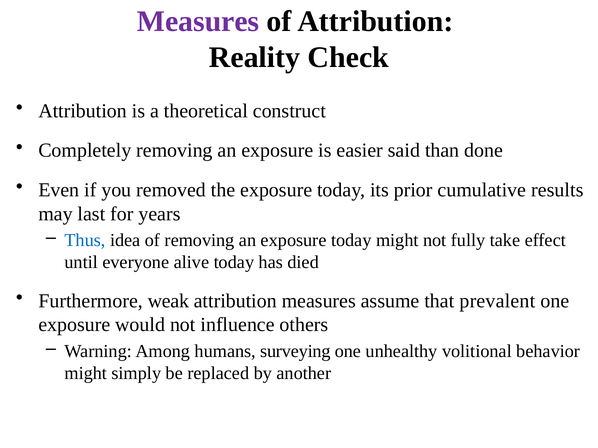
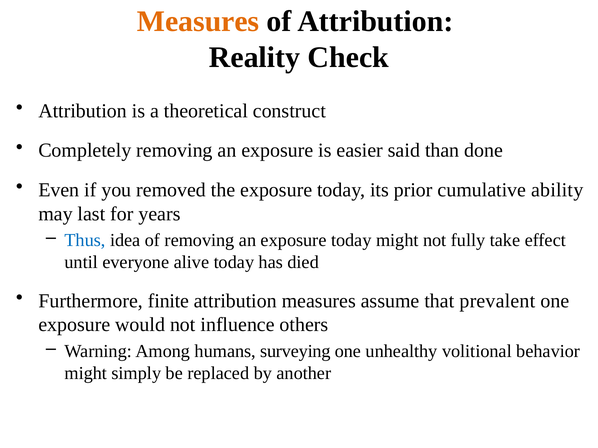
Measures colour: purple -> orange (198, 21)
results: results -> ability (557, 190)
weak: weak -> finite (168, 301)
